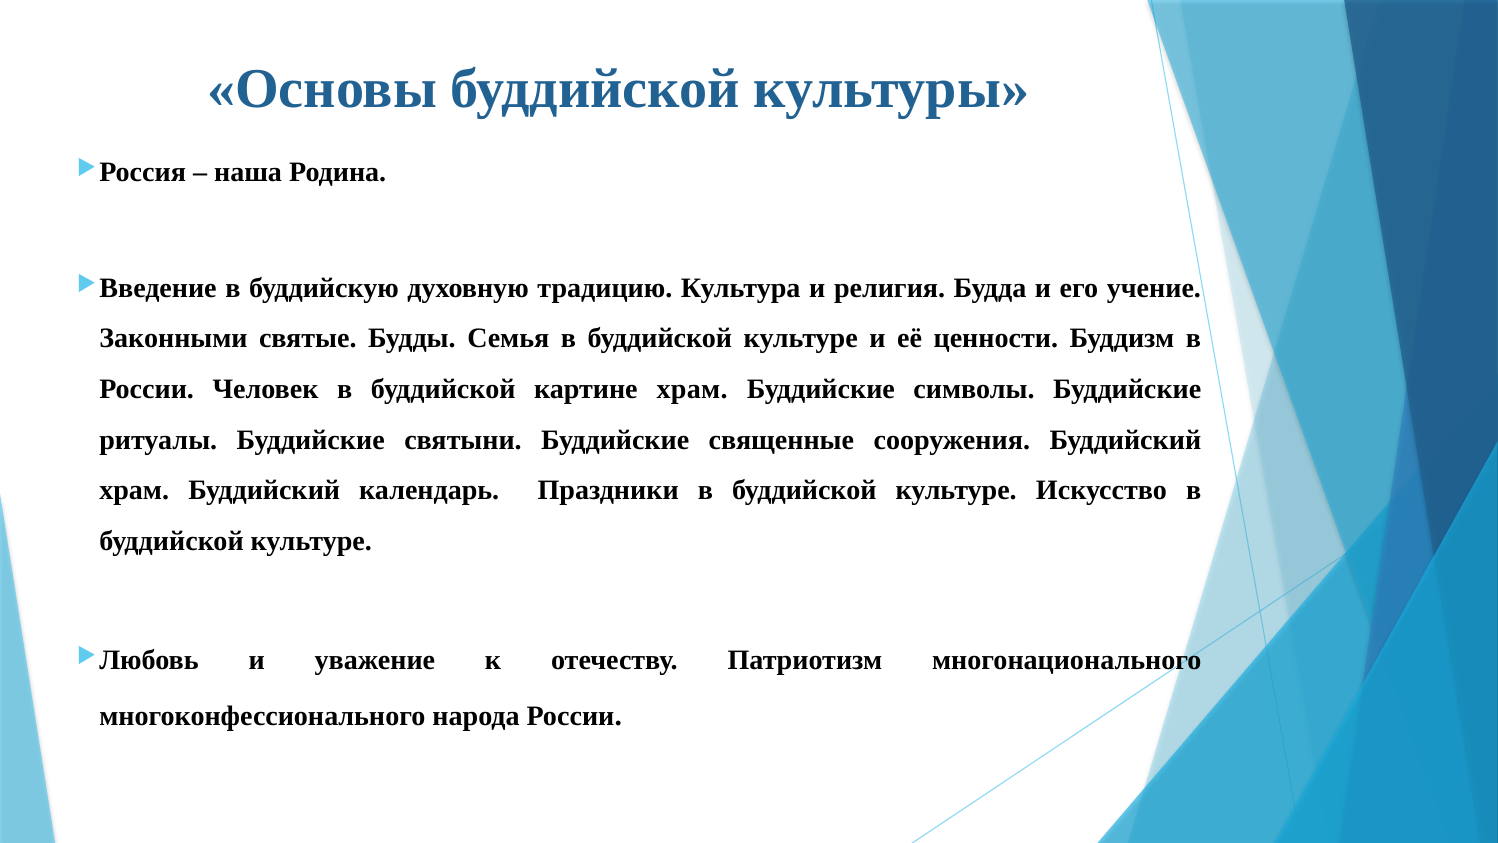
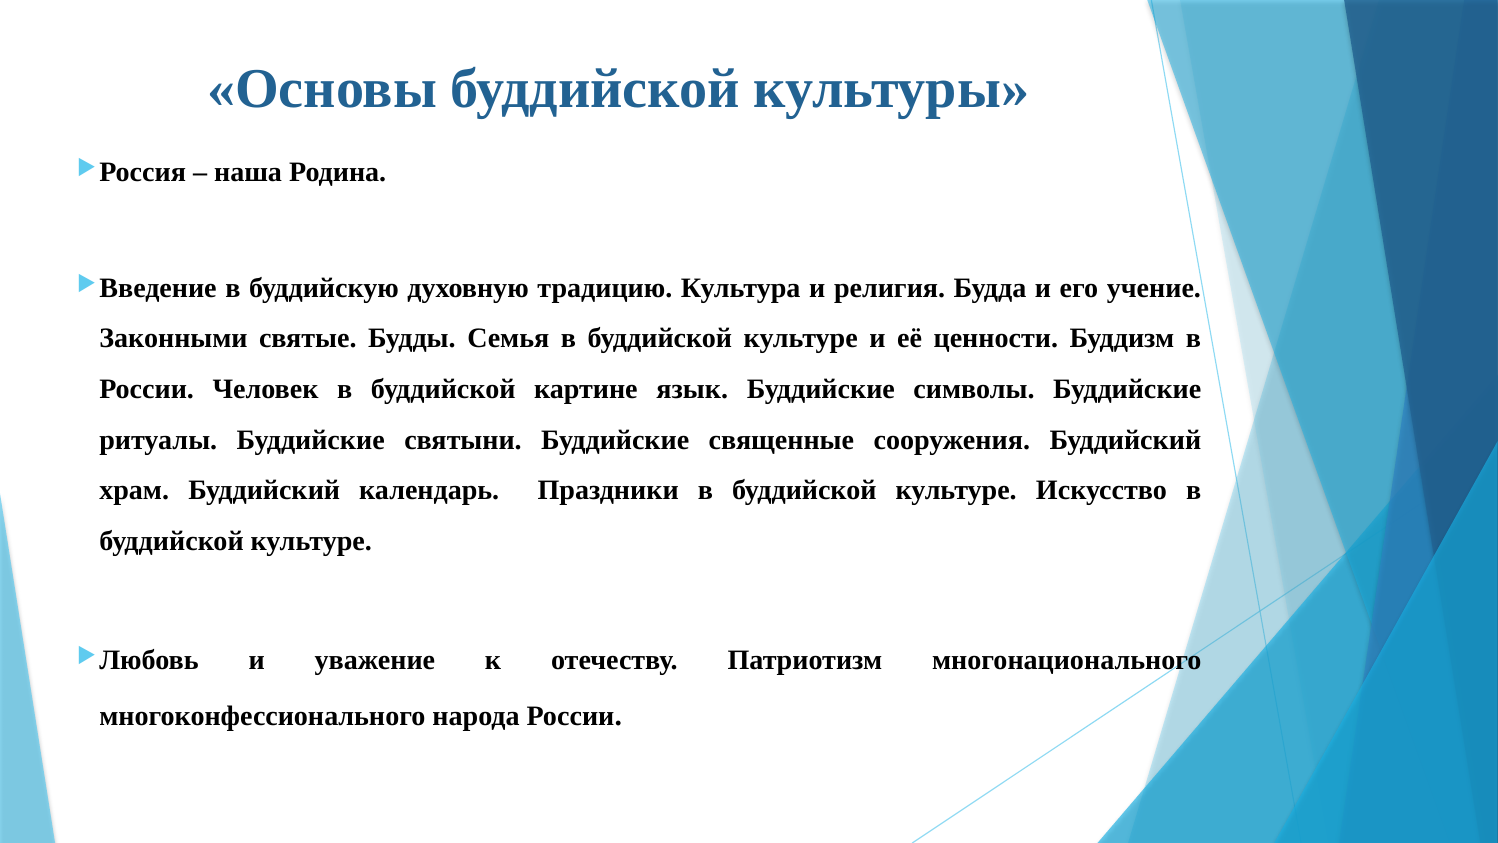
картине храм: храм -> язык (692, 389)
